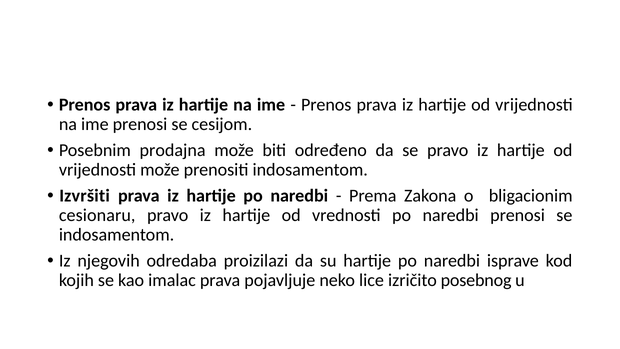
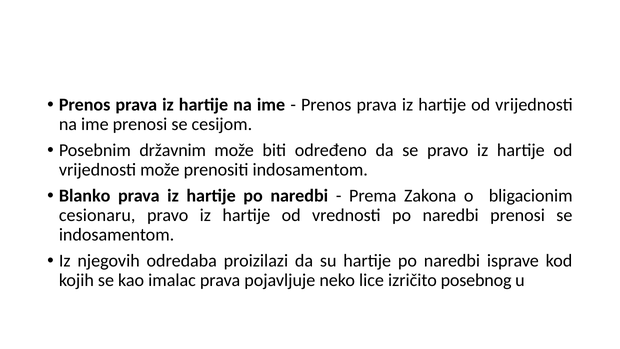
prodajna: prodajna -> državnim (173, 150)
Izvršiti: Izvršiti -> Blanko (85, 196)
